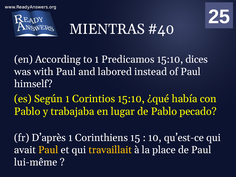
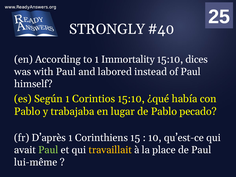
MIENTRAS: MIENTRAS -> STRONGLY (107, 29)
Predicamos: Predicamos -> Immortality (128, 59)
Paul colour: yellow -> light green (48, 150)
